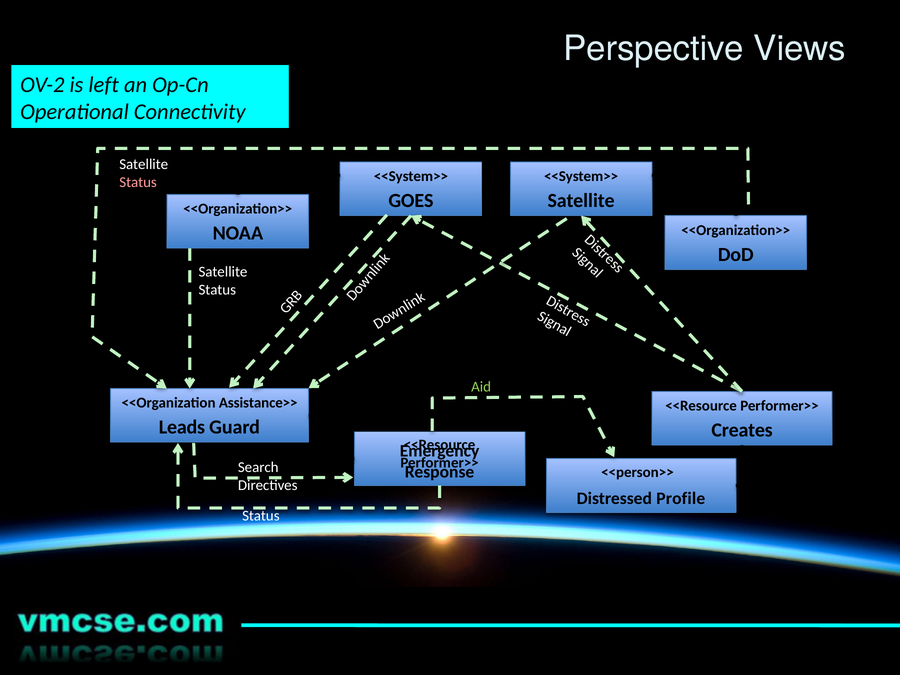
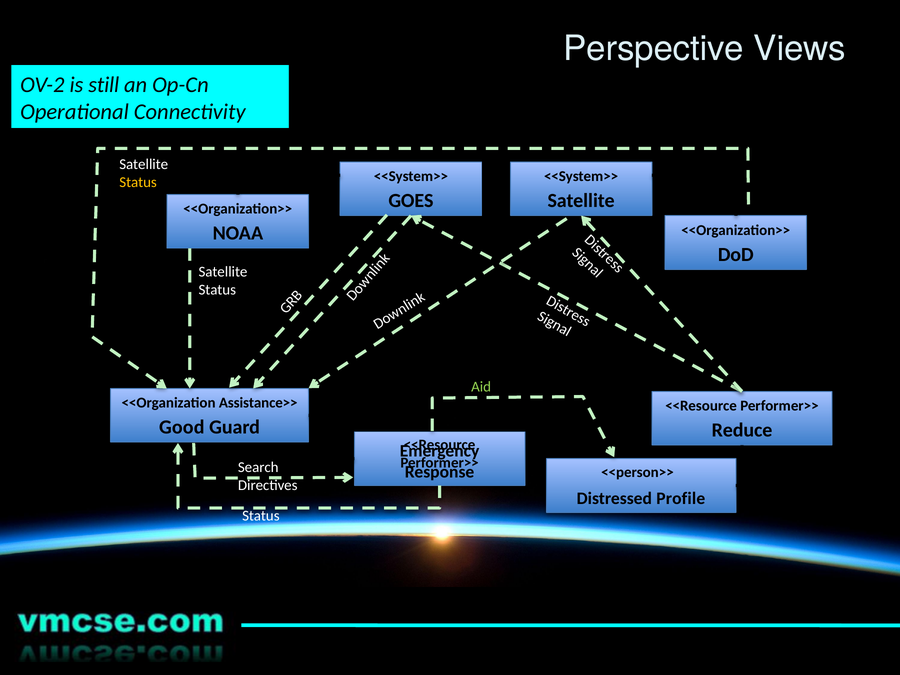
left: left -> still (104, 85)
Status colour: pink -> yellow (138, 182)
Leads: Leads -> Good (182, 427)
Creates: Creates -> Reduce (742, 430)
